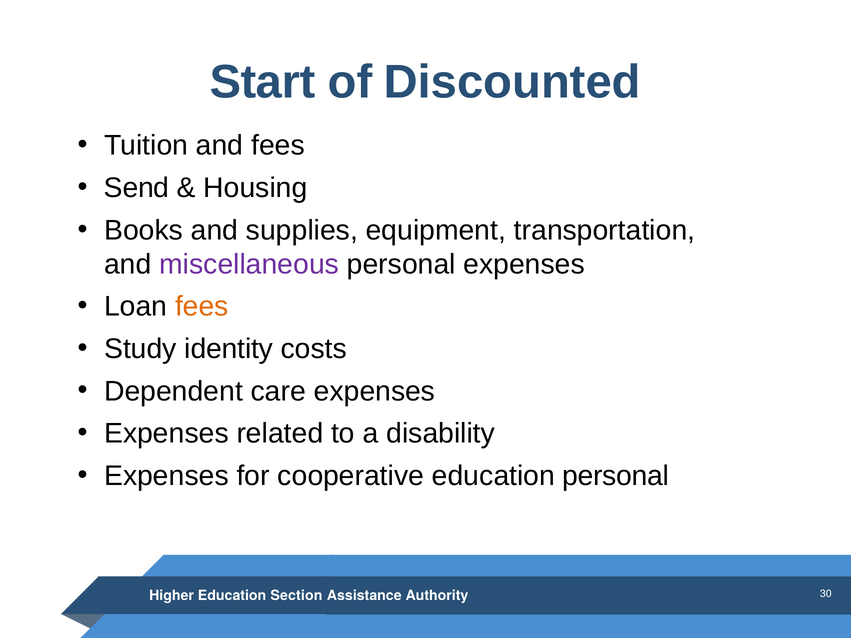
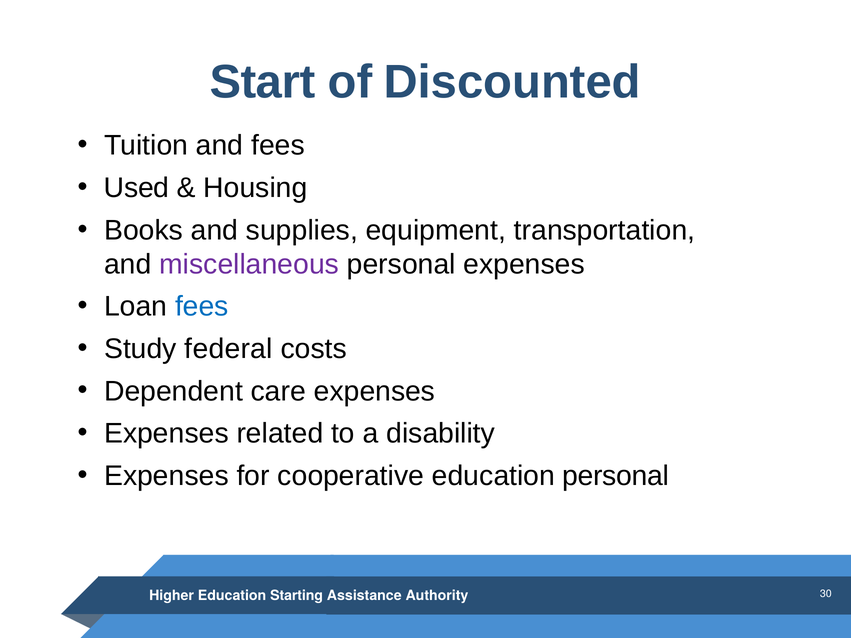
Send: Send -> Used (137, 188)
fees colour: orange -> blue (202, 307)
identity: identity -> federal (229, 349)
Section: Section -> Starting (297, 596)
